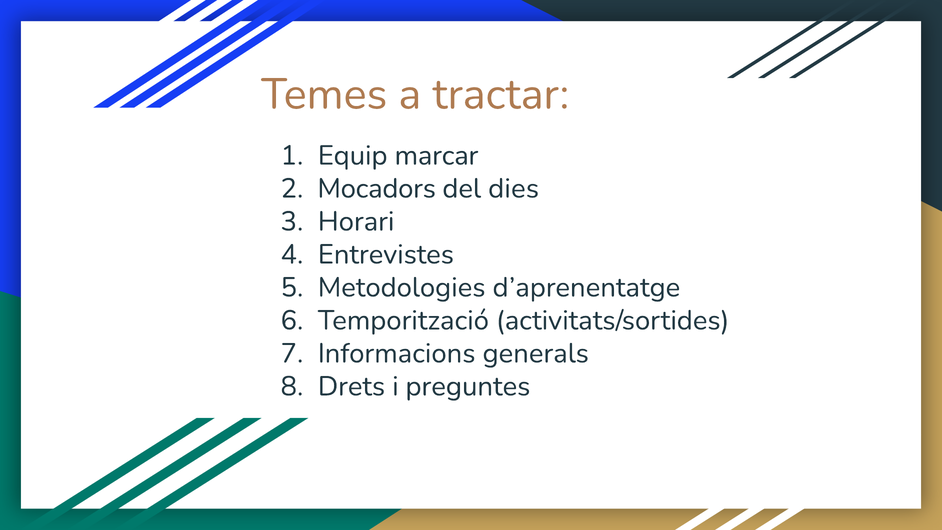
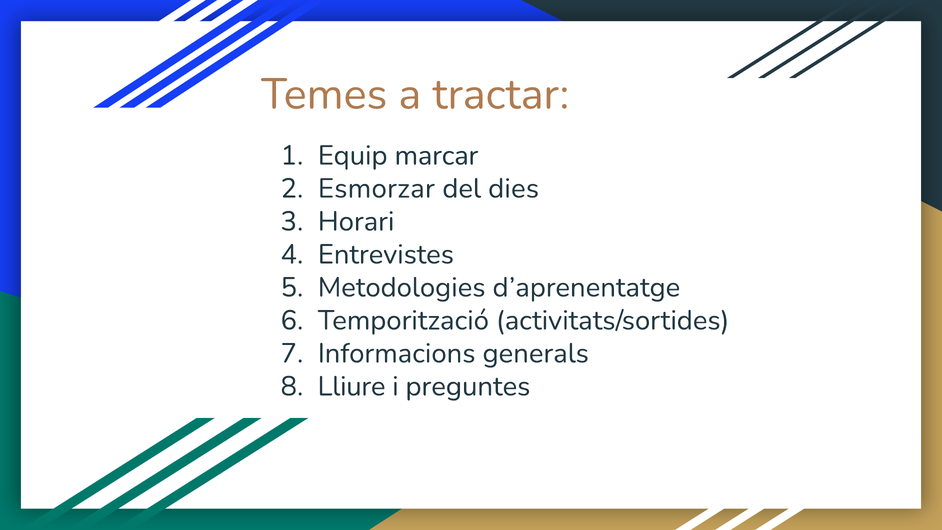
Mocadors: Mocadors -> Esmorzar (376, 188)
Drets: Drets -> Lliure (352, 386)
